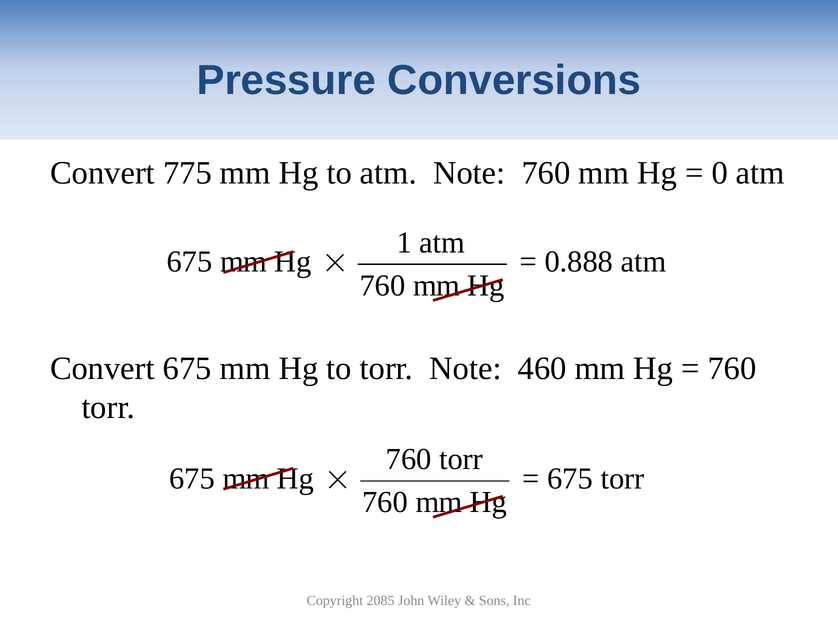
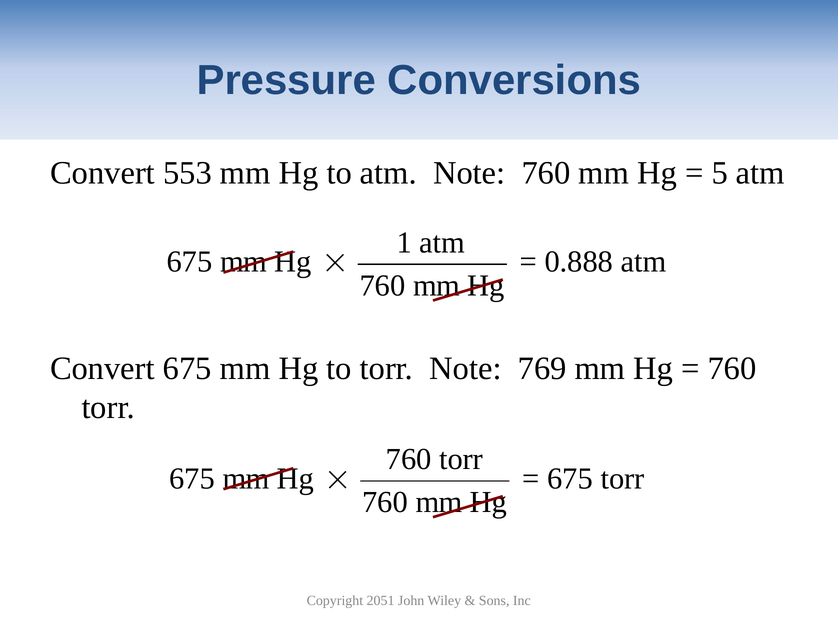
775: 775 -> 553 (187, 173)
0: 0 -> 5 (720, 173)
460: 460 -> 769 (542, 368)
2085: 2085 -> 2051 (381, 600)
